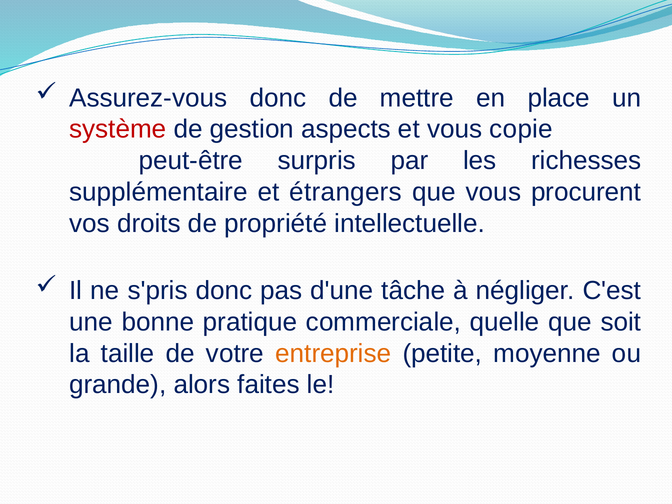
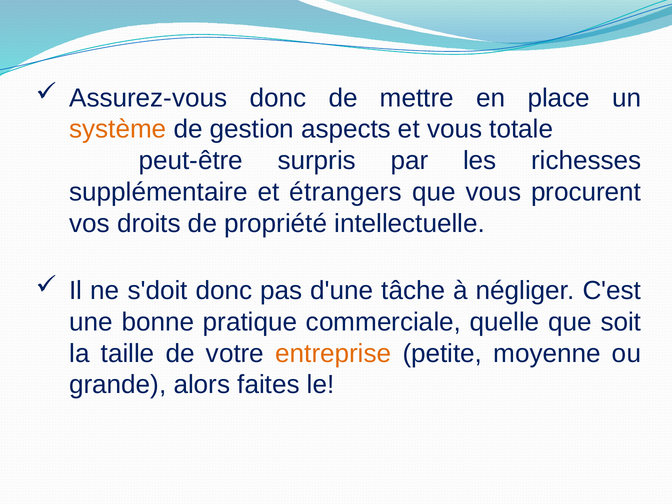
système colour: red -> orange (118, 129)
copie: copie -> totale (521, 129)
s'pris: s'pris -> s'doit (158, 291)
